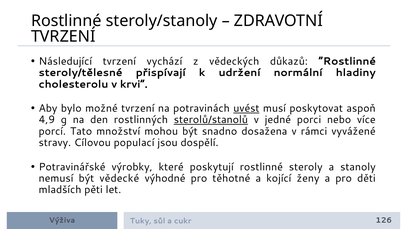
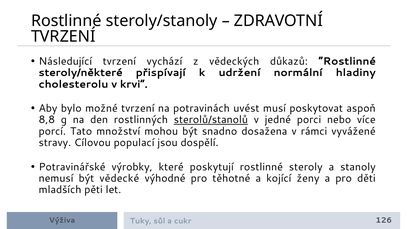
steroly/tělesné: steroly/tělesné -> steroly/některé (81, 73)
uvést underline: present -> none (246, 108)
4,9: 4,9 -> 8,8 (47, 120)
